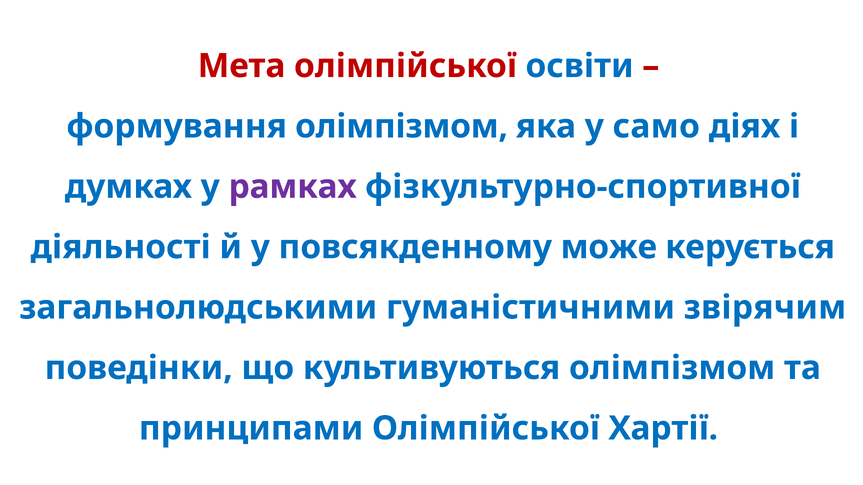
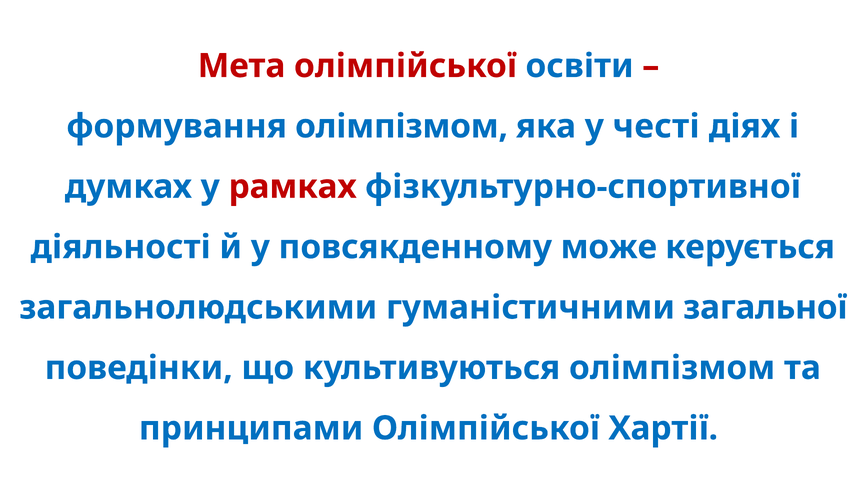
само: само -> честі (656, 126)
рамках colour: purple -> red (293, 187)
звірячим: звірячим -> загальної (765, 308)
